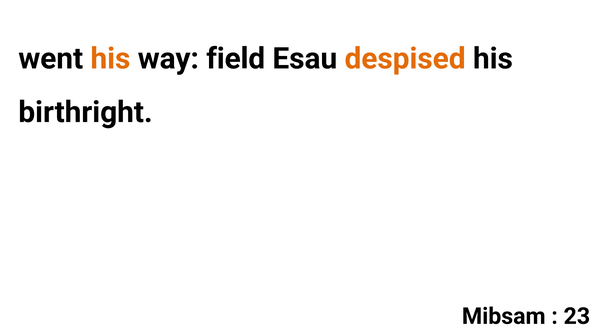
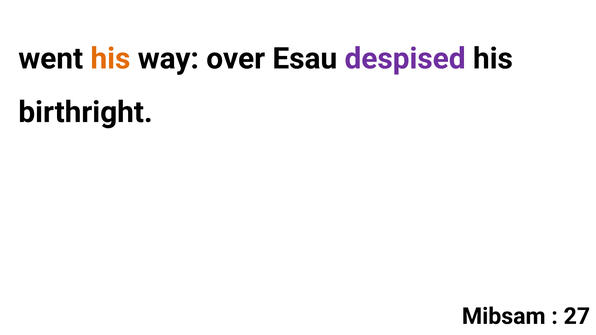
field: field -> over (236, 59)
despised colour: orange -> purple (405, 59)
23: 23 -> 27 (577, 316)
